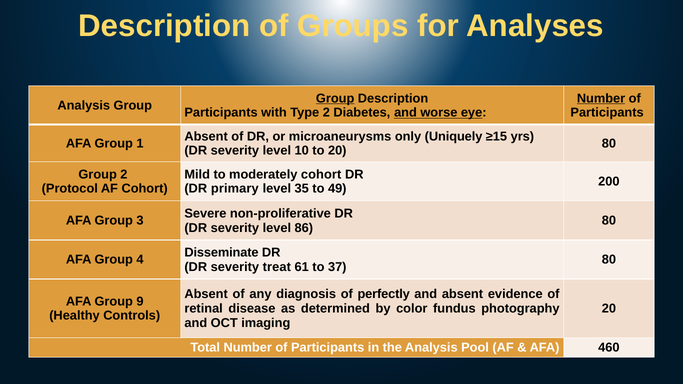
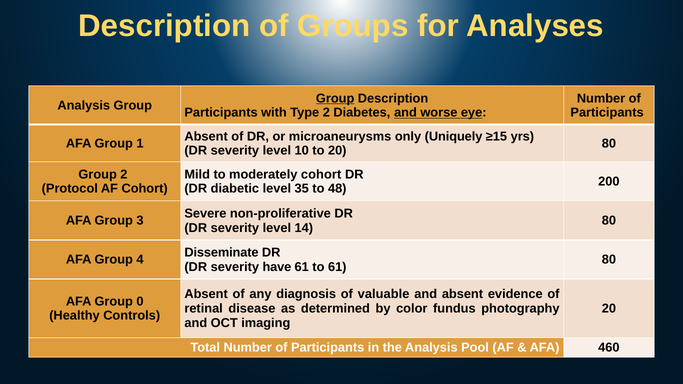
Number underline: present -> none (601, 98)
primary: primary -> diabetic (235, 189)
49: 49 -> 48 (337, 189)
86: 86 -> 14 (304, 228)
treat: treat -> have (277, 267)
to 37: 37 -> 61 (337, 267)
perfectly: perfectly -> valuable (384, 294)
9: 9 -> 0 (140, 301)
